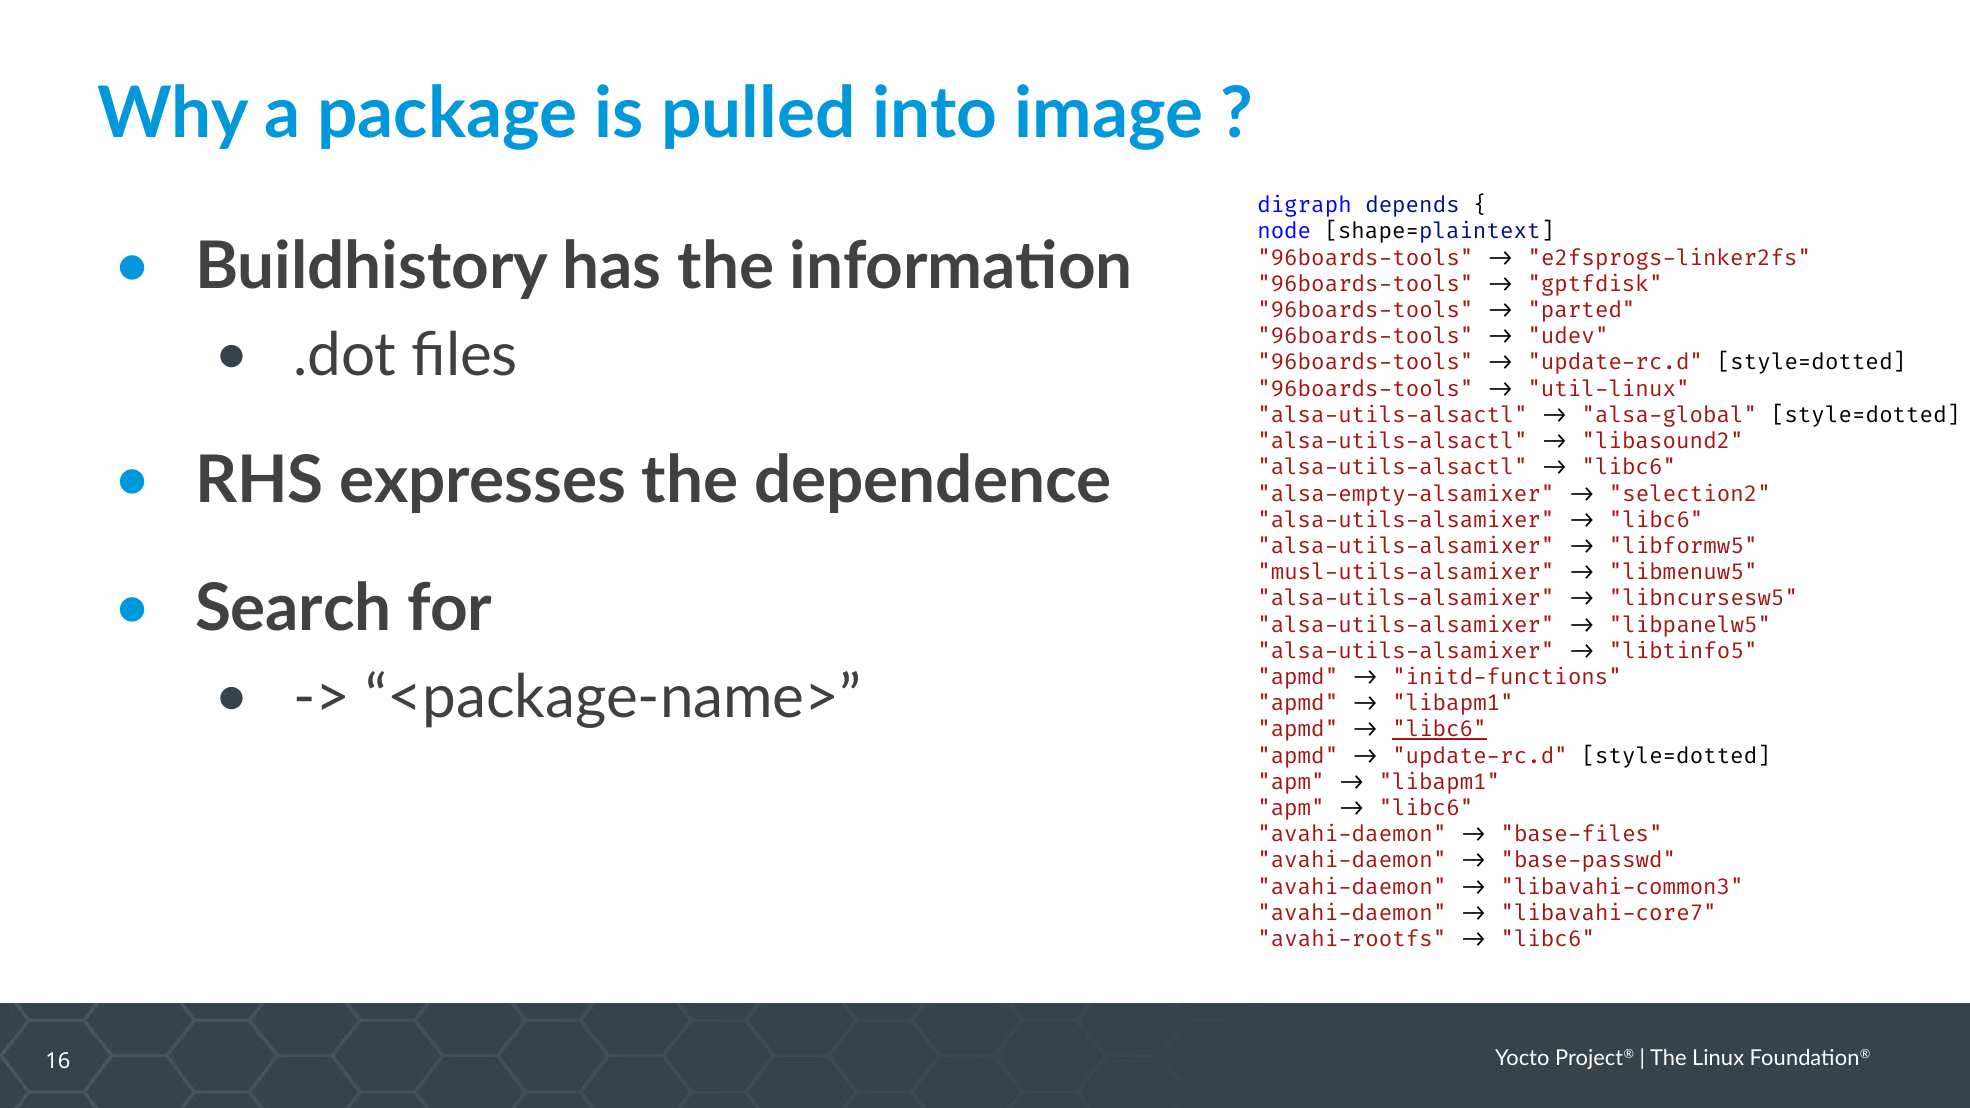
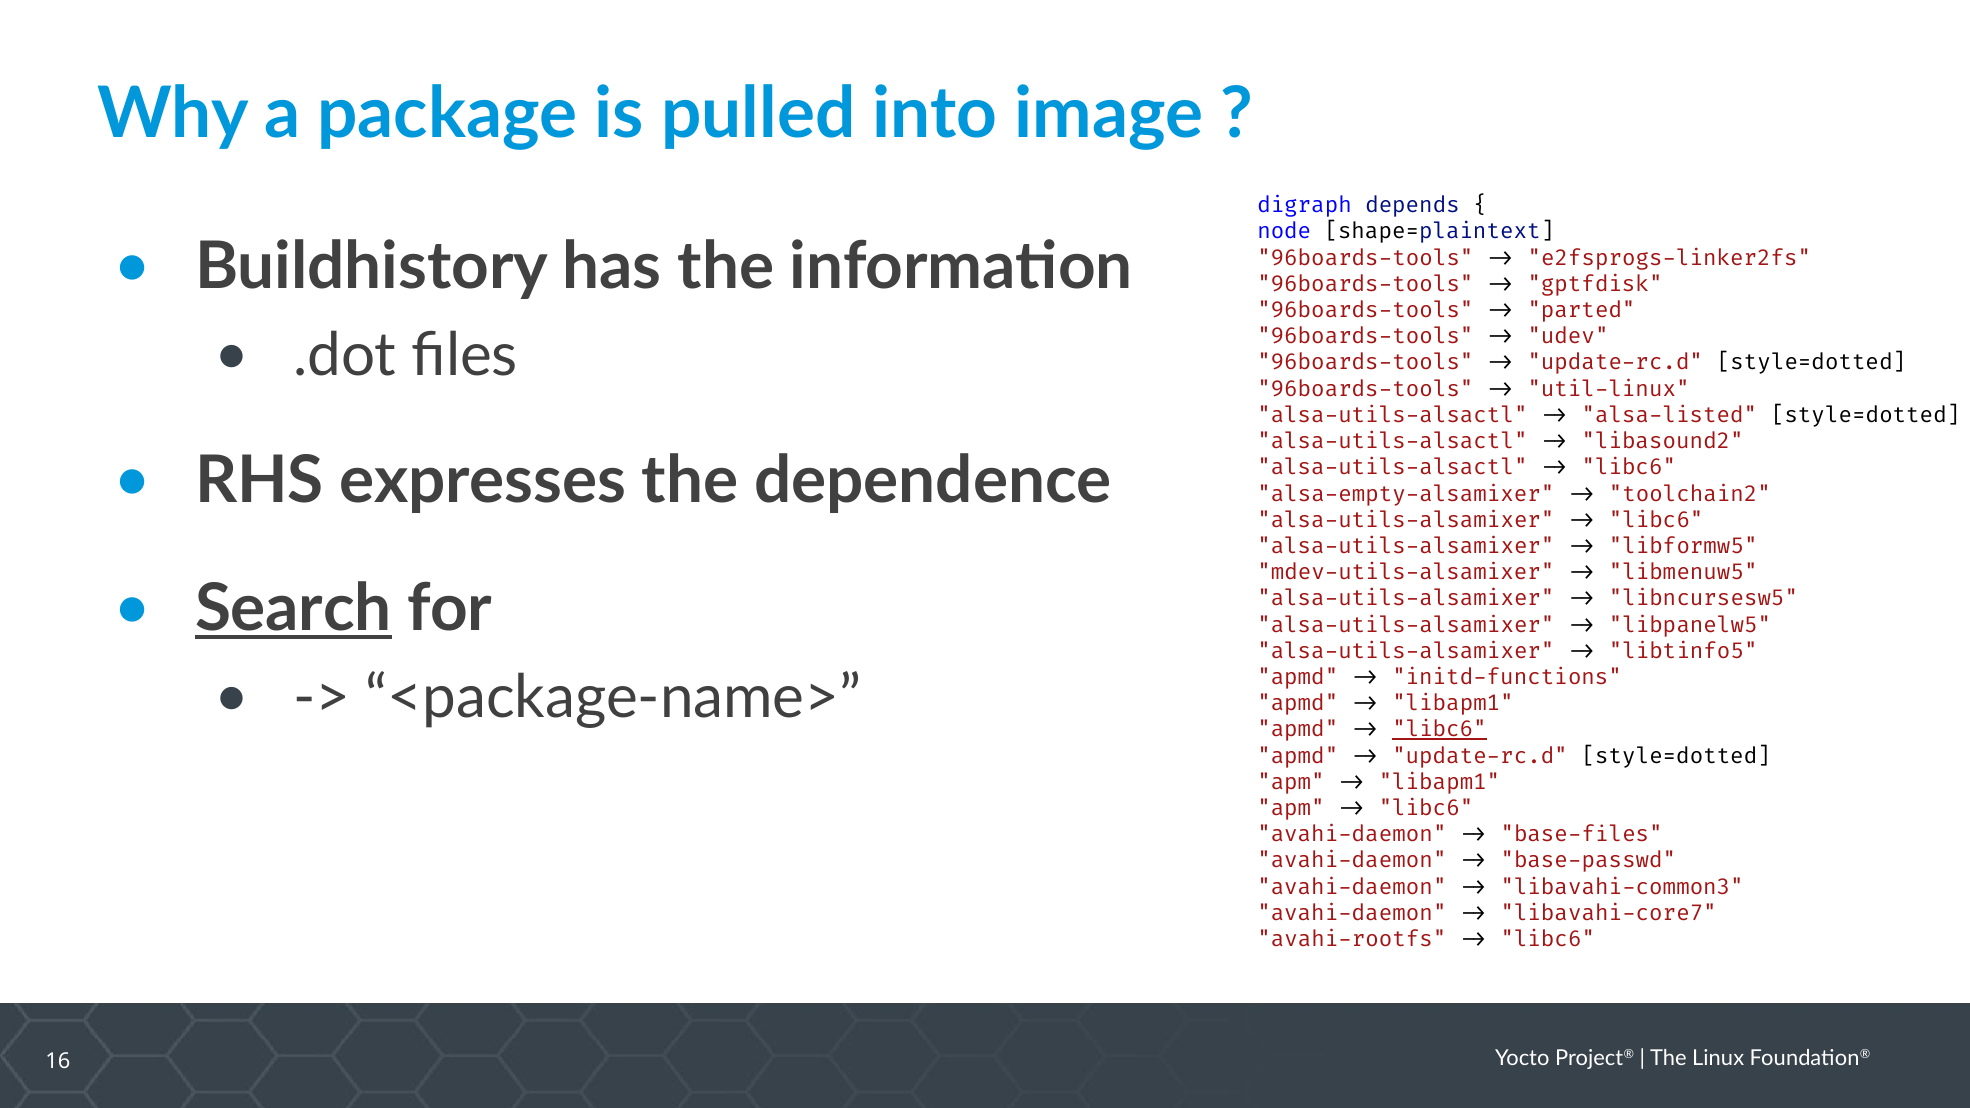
alsa-global: alsa-global -> alsa-listed (1669, 415)
selection2: selection2 -> toolchain2 (1690, 494)
musl-utils-alsamixer: musl-utils-alsamixer -> mdev-utils-alsamixer (1406, 573)
Search underline: none -> present (293, 609)
